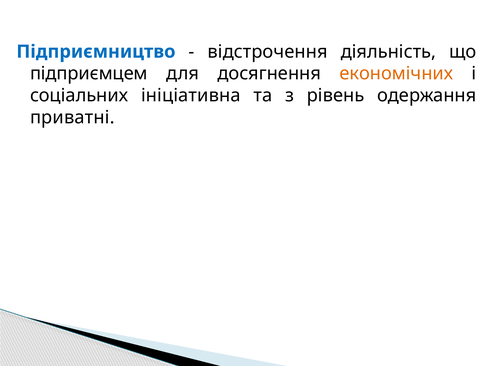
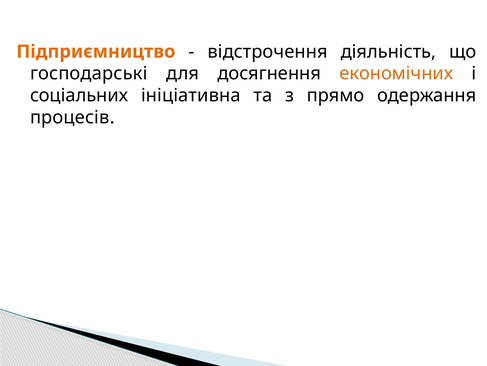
Підприємництво colour: blue -> orange (96, 52)
підприємцем: підприємцем -> господарські (89, 73)
рівень: рівень -> прямо (336, 95)
приватні: приватні -> процесів (72, 117)
